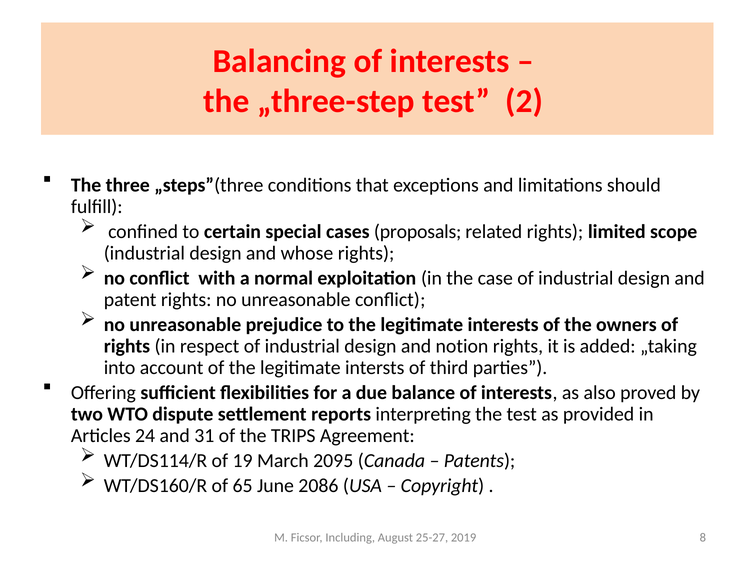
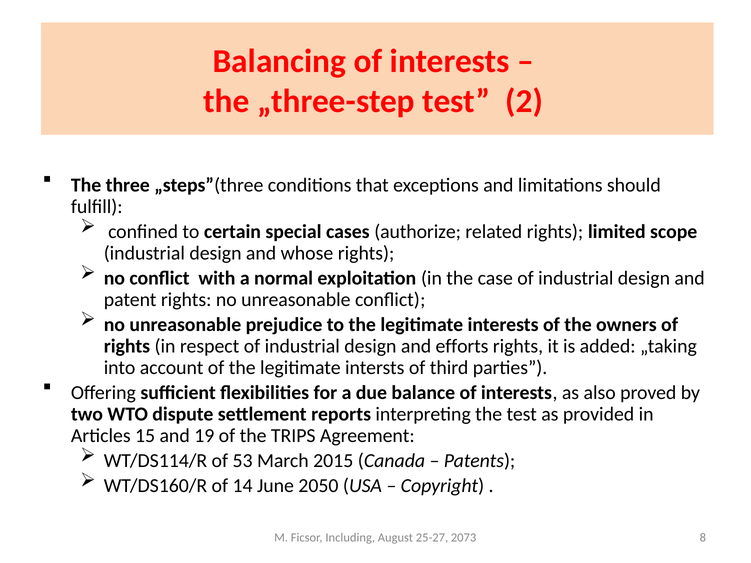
proposals: proposals -> authorize (418, 232)
notion: notion -> efforts (462, 346)
24: 24 -> 15 (145, 436)
31: 31 -> 19 (204, 436)
19: 19 -> 53 (243, 461)
2095: 2095 -> 2015 (333, 461)
65: 65 -> 14 (243, 486)
2086: 2086 -> 2050 (318, 486)
2019: 2019 -> 2073 (464, 538)
